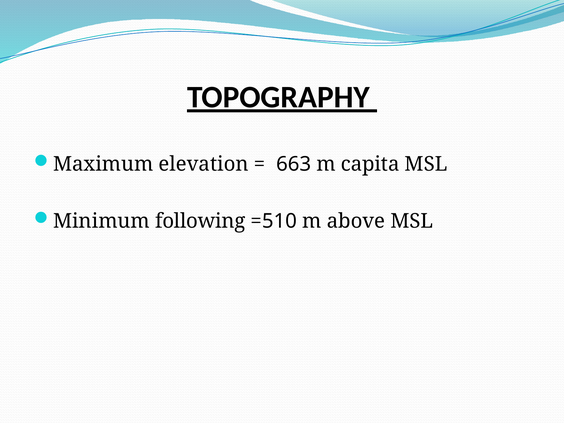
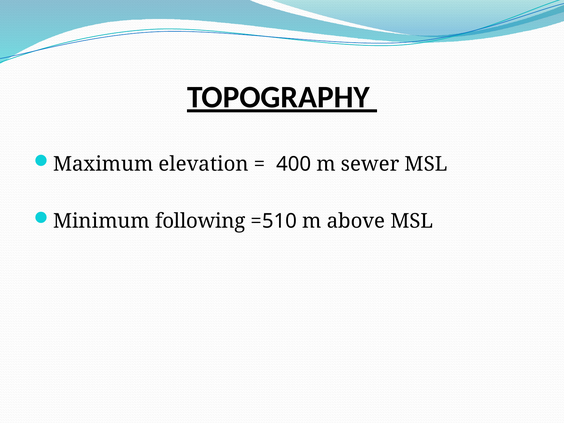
663: 663 -> 400 (294, 164)
capita: capita -> sewer (370, 164)
